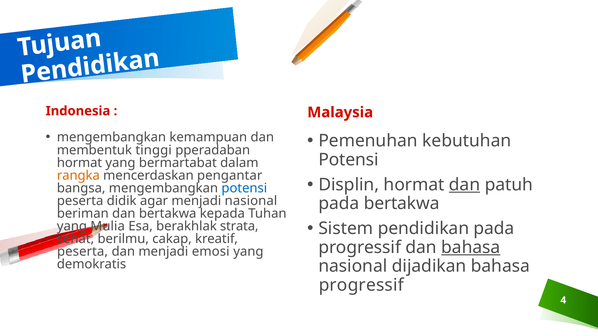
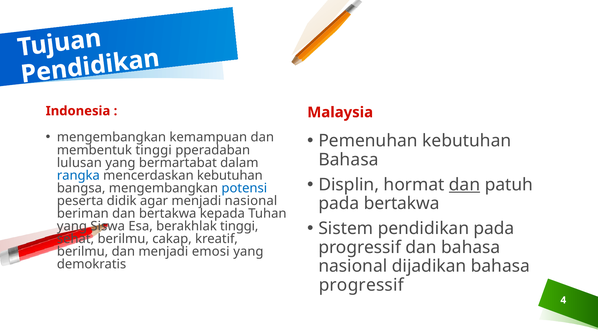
Potensi: Potensi -> Bahasa (348, 160)
hormat: hormat -> lulusan (79, 163)
rangka colour: orange -> blue (78, 176)
mencerdaskan pengantar: pengantar -> kebutuhan (230, 176)
Mulia: Mulia -> Siswa (108, 226)
berakhlak strata: strata -> tinggi (239, 226)
bahasa underline: present -> none (471, 248)
peserta: peserta -> berilmu (83, 252)
